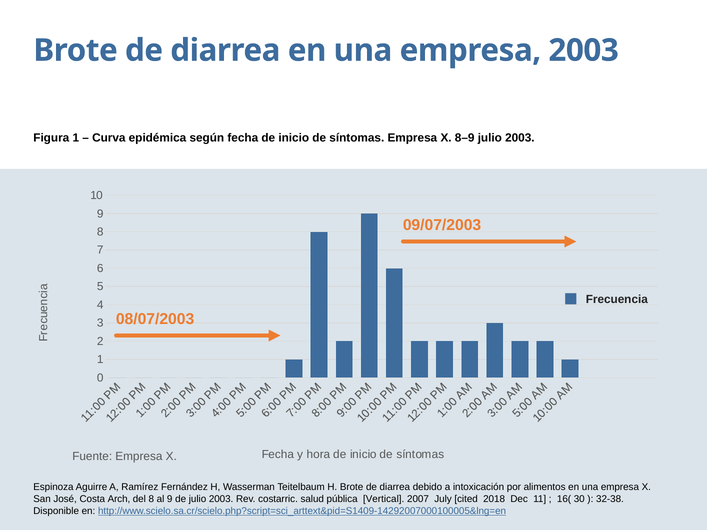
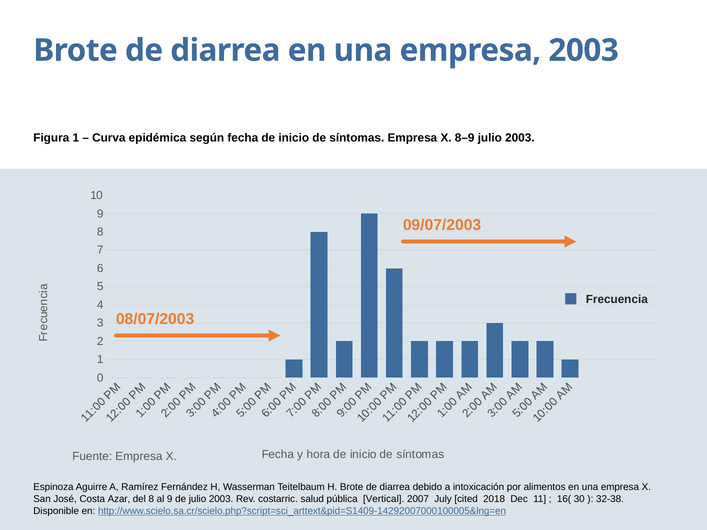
Arch: Arch -> Azar (119, 499)
